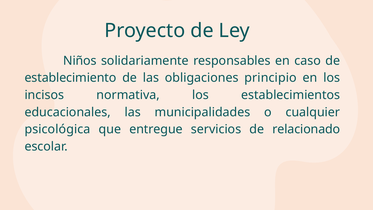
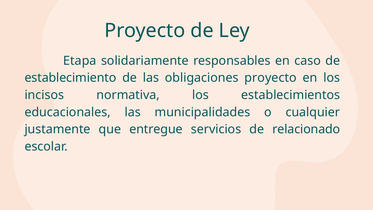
Niños: Niños -> Etapa (80, 61)
obligaciones principio: principio -> proyecto (271, 78)
psicológica: psicológica -> justamente (58, 129)
